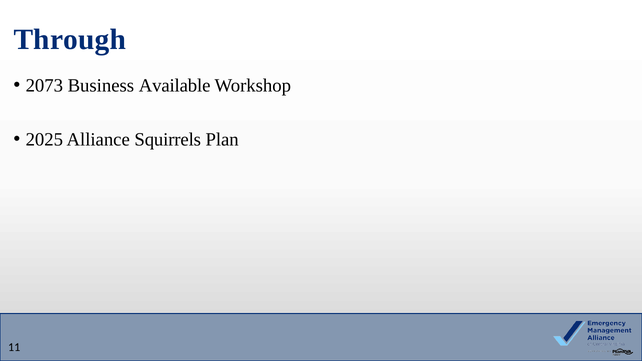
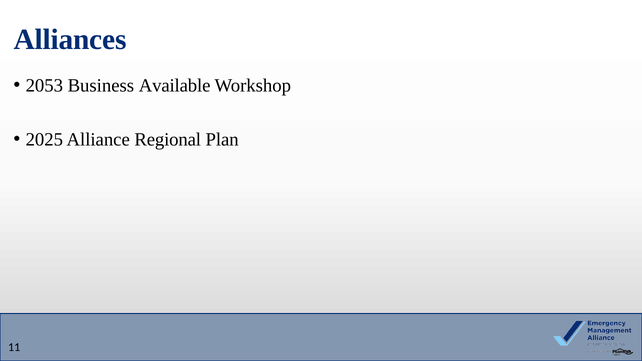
Through: Through -> Alliances (70, 40)
2073: 2073 -> 2053 (44, 86)
Squirrels: Squirrels -> Regional (168, 139)
